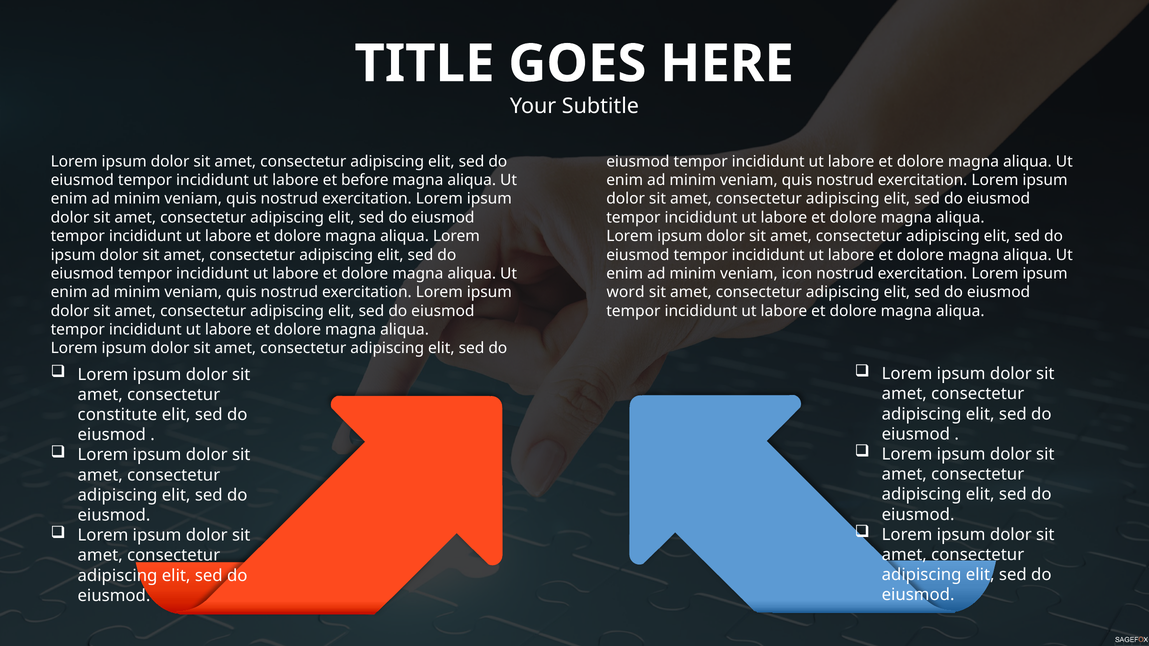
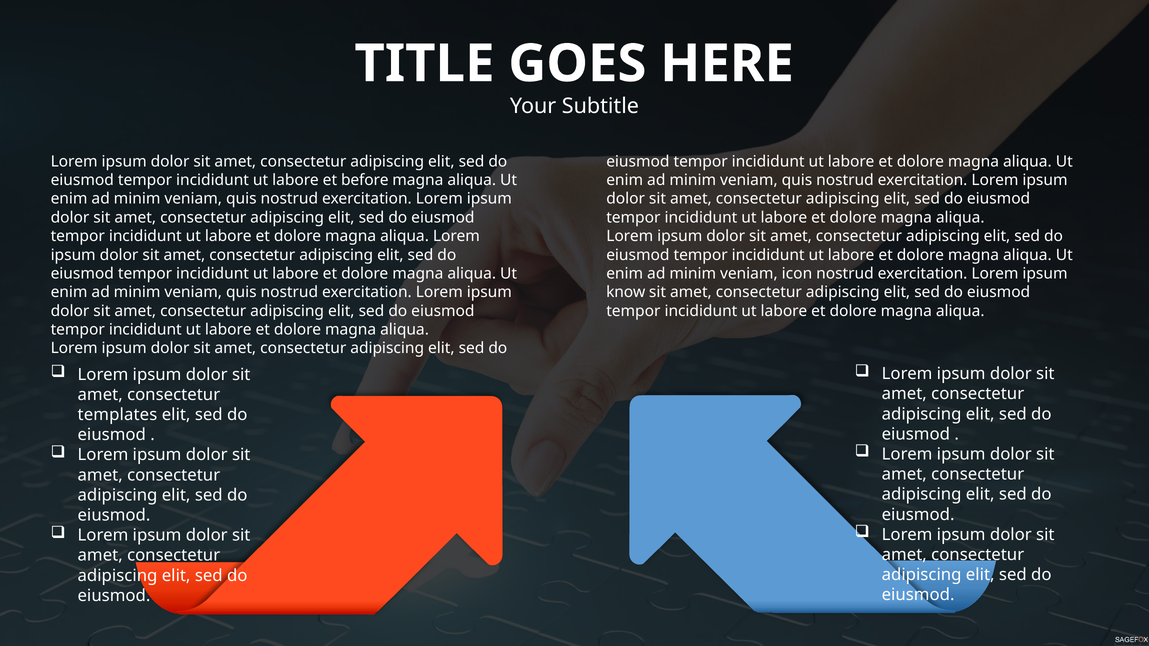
word: word -> know (626, 292)
constitute: constitute -> templates (117, 415)
